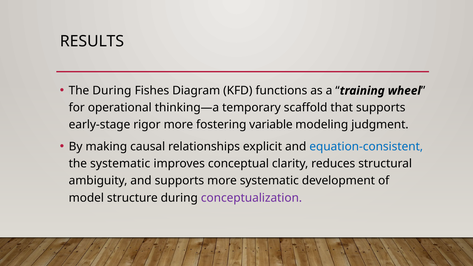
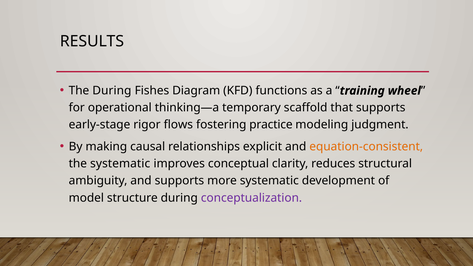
rigor more: more -> flows (178, 125)
variable: variable -> practice (271, 125)
equation-consistent colour: blue -> orange (366, 147)
